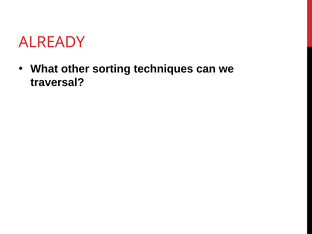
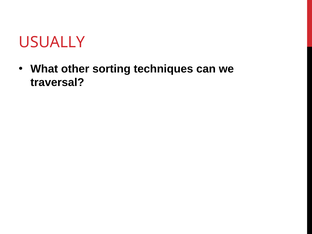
ALREADY: ALREADY -> USUALLY (52, 42)
